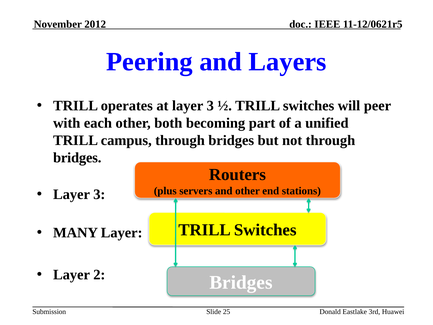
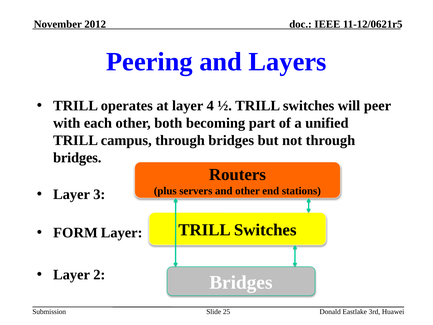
at layer 3: 3 -> 4 (210, 106)
MANY: MANY -> FORM (75, 233)
